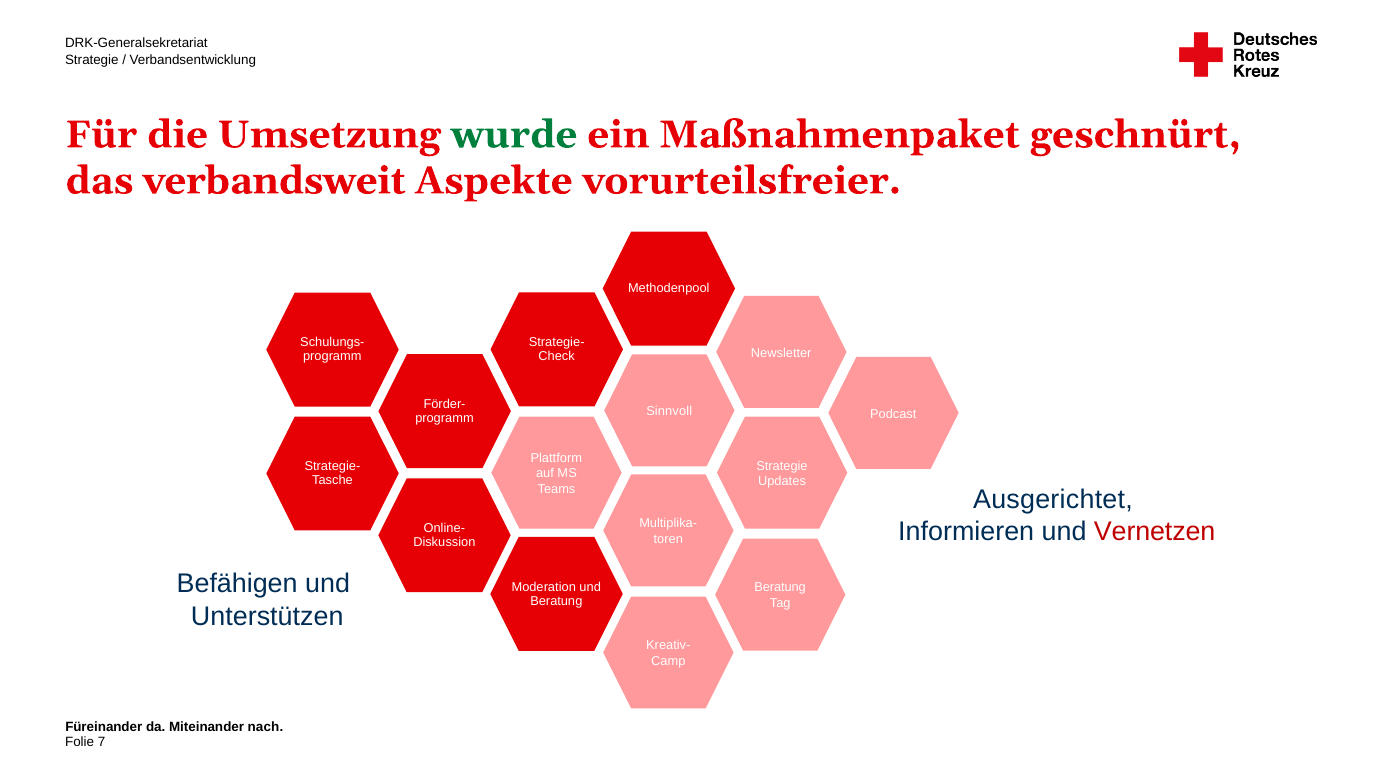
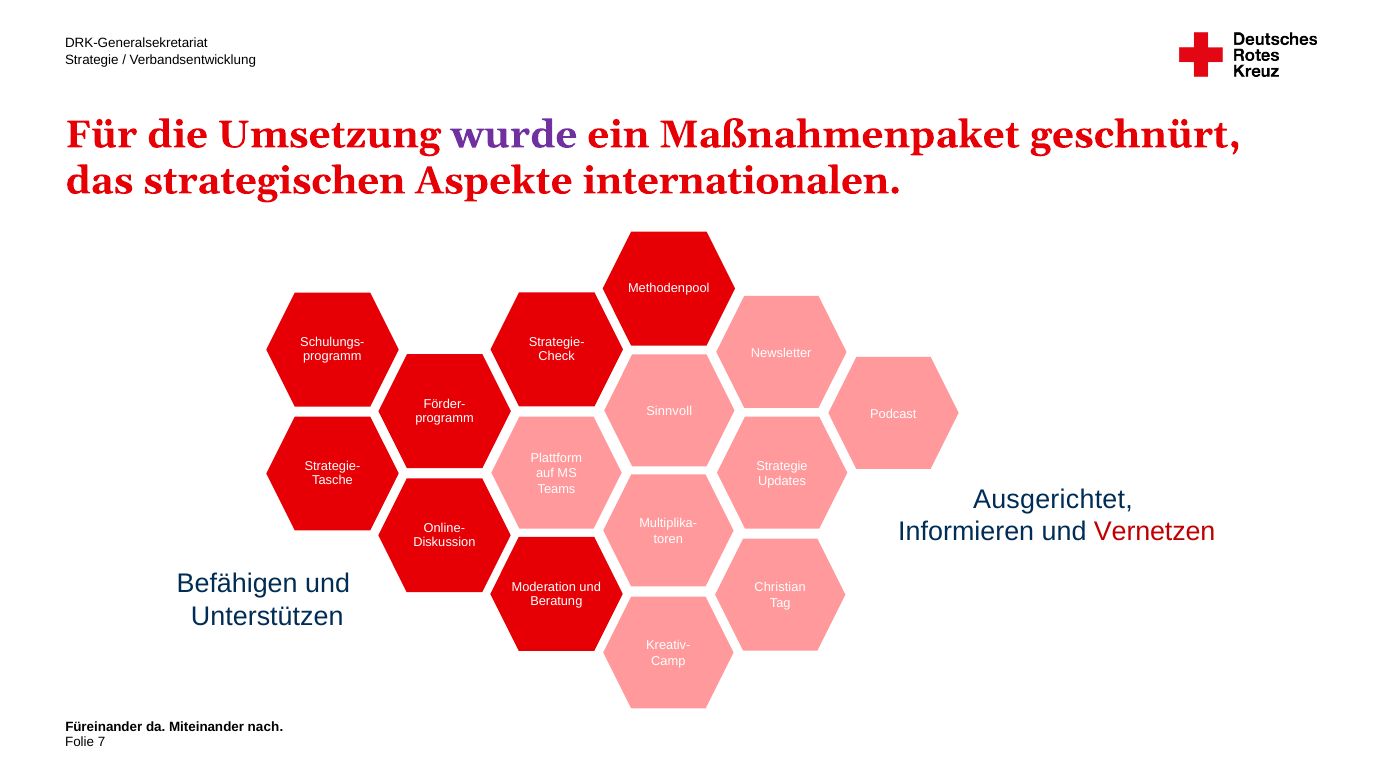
wurde colour: green -> purple (514, 135)
verbandsweit: verbandsweit -> strategischen (274, 181)
vorurteilsfreier: vorurteilsfreier -> internationalen (742, 181)
Beratung: Beratung -> Christian (780, 587)
